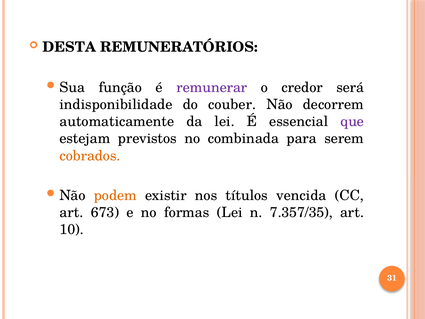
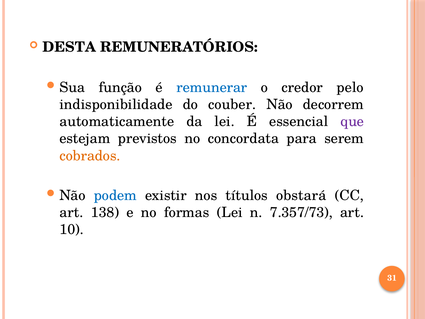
remunerar colour: purple -> blue (212, 88)
será: será -> pelo (350, 88)
combinada: combinada -> concordata (243, 139)
podem colour: orange -> blue (115, 195)
vencida: vencida -> obstará (301, 195)
673: 673 -> 138 (105, 212)
7.357/35: 7.357/35 -> 7.357/73 (301, 212)
